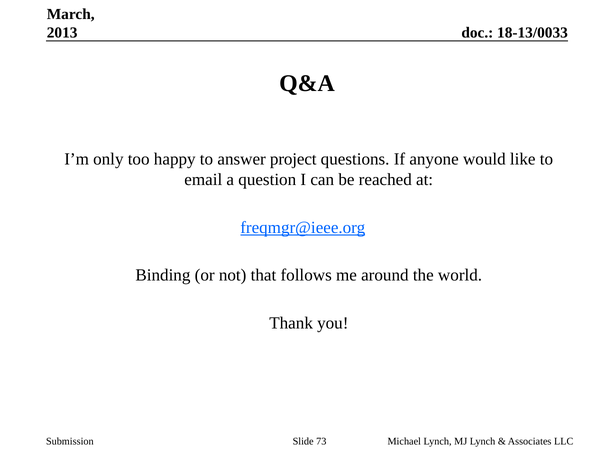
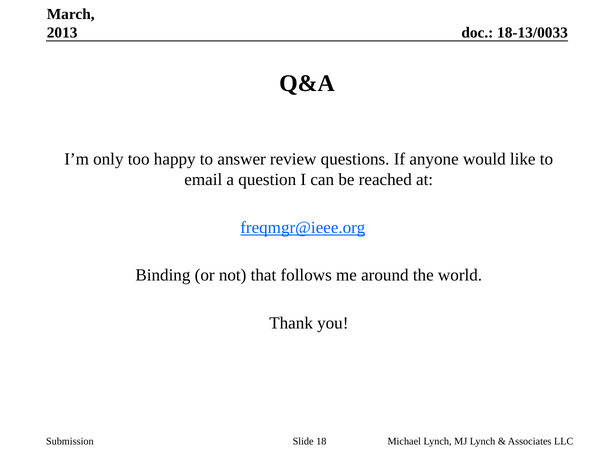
project: project -> review (293, 160)
73: 73 -> 18 (321, 442)
